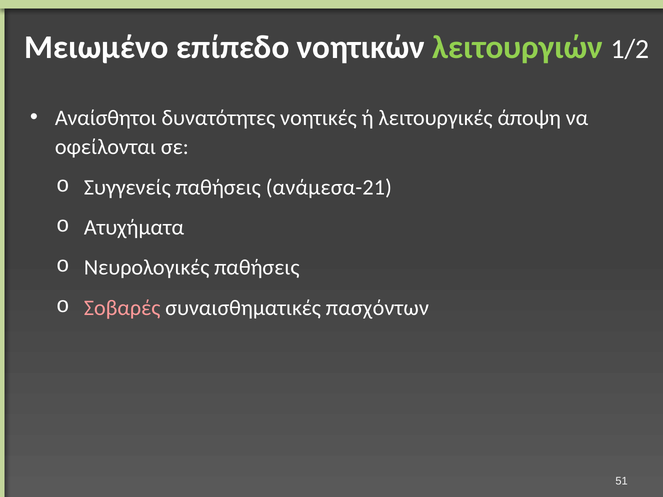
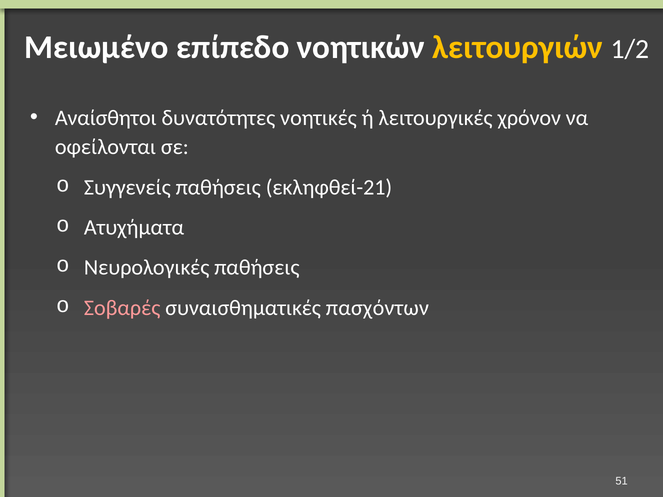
λειτουργιών colour: light green -> yellow (518, 47)
άποψη: άποψη -> χρόνον (529, 118)
ανάμεσα-21: ανάμεσα-21 -> εκληφθεί-21 (329, 187)
